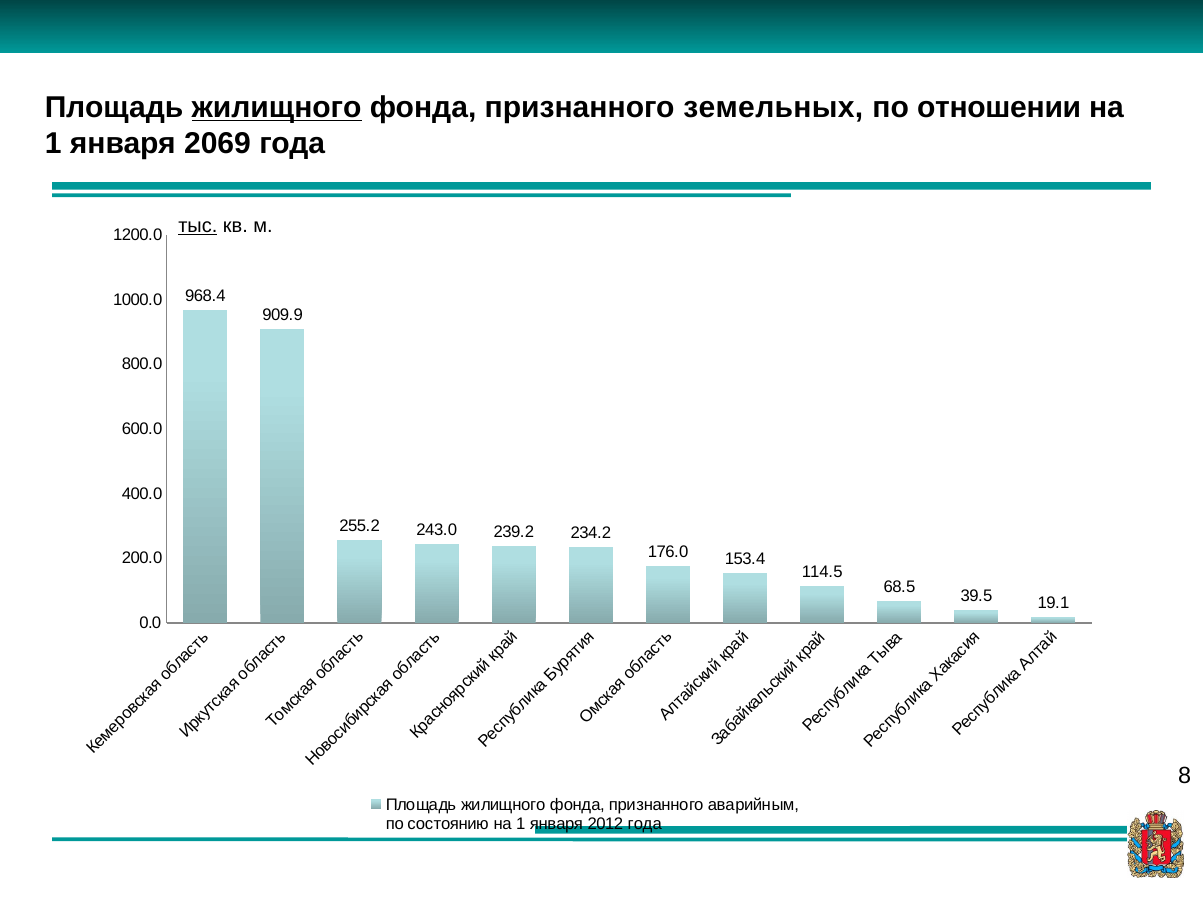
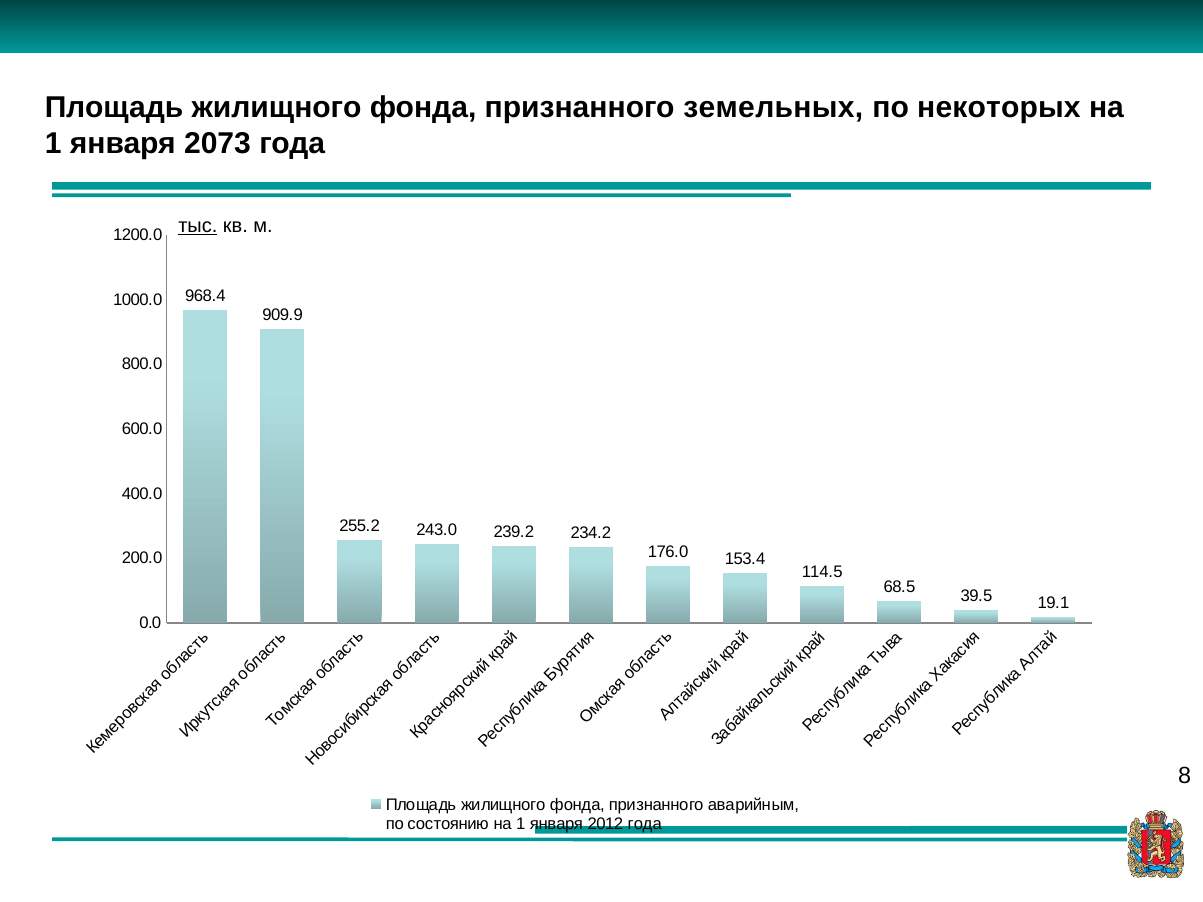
жилищного underline: present -> none (277, 108)
отношении: отношении -> некоторых (999, 108)
2069: 2069 -> 2073 (217, 144)
